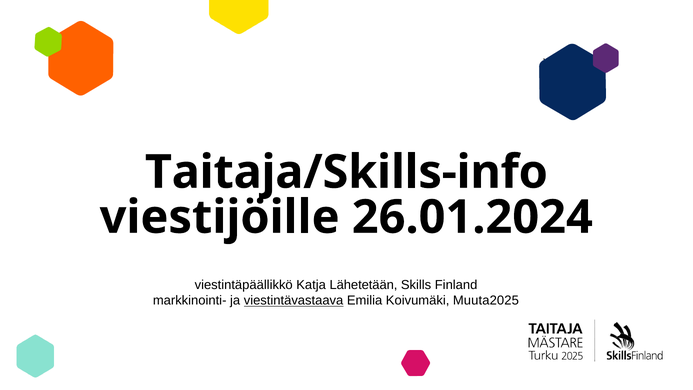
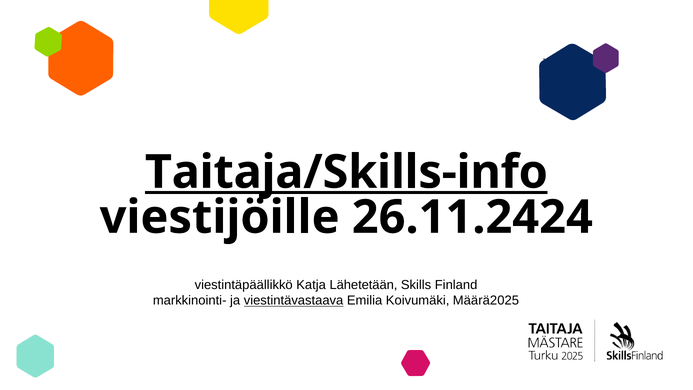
Taitaja/Skills-info underline: none -> present (346, 172)
26.01.2024: 26.01.2024 -> 26.11.2424 (472, 217)
Muuta2025: Muuta2025 -> Määrä2025 (486, 301)
